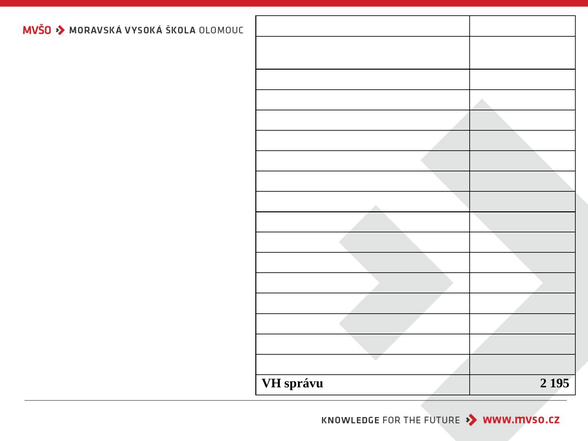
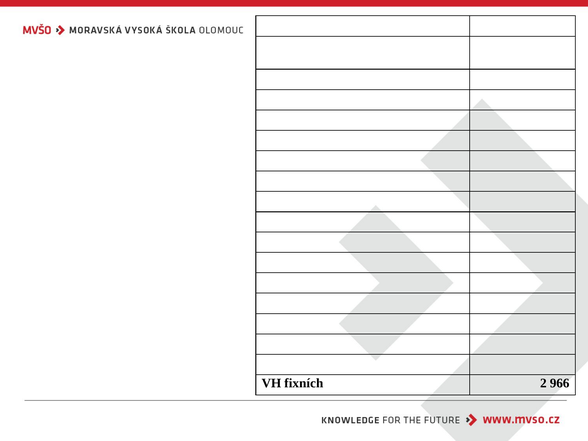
správu: správu -> fixních (304, 383)
195: 195 -> 966 (560, 383)
